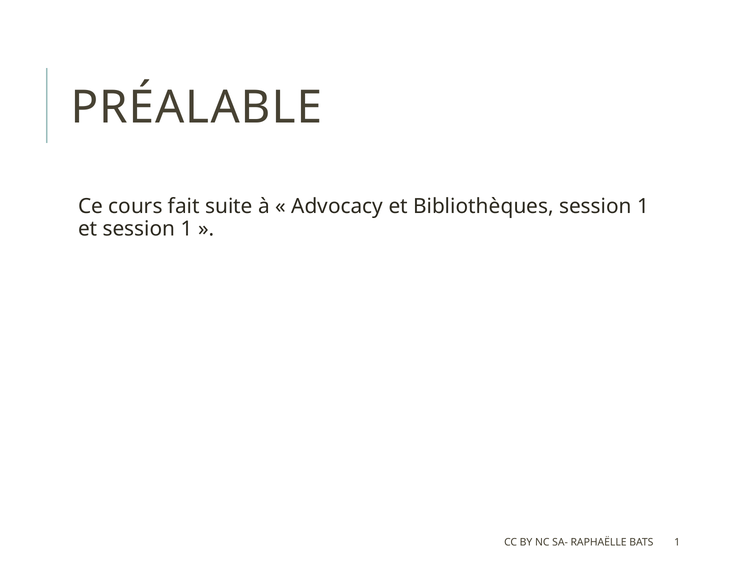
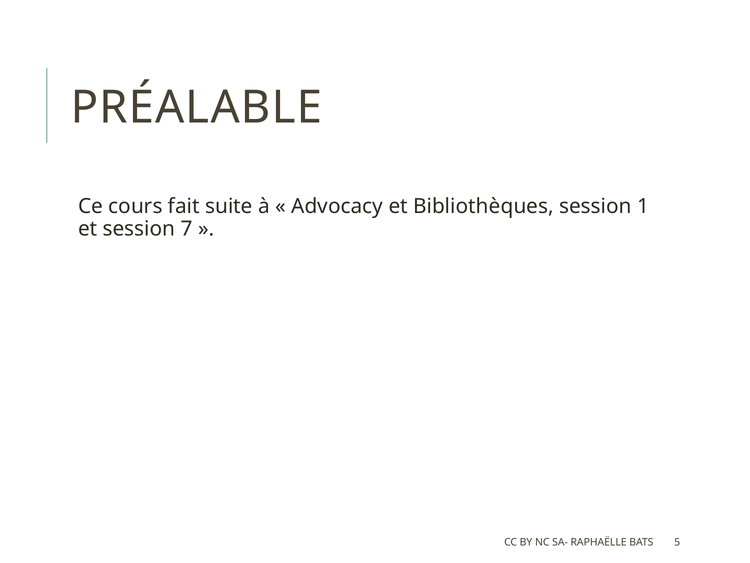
et session 1: 1 -> 7 (187, 229)
BATS 1: 1 -> 5 (677, 542)
